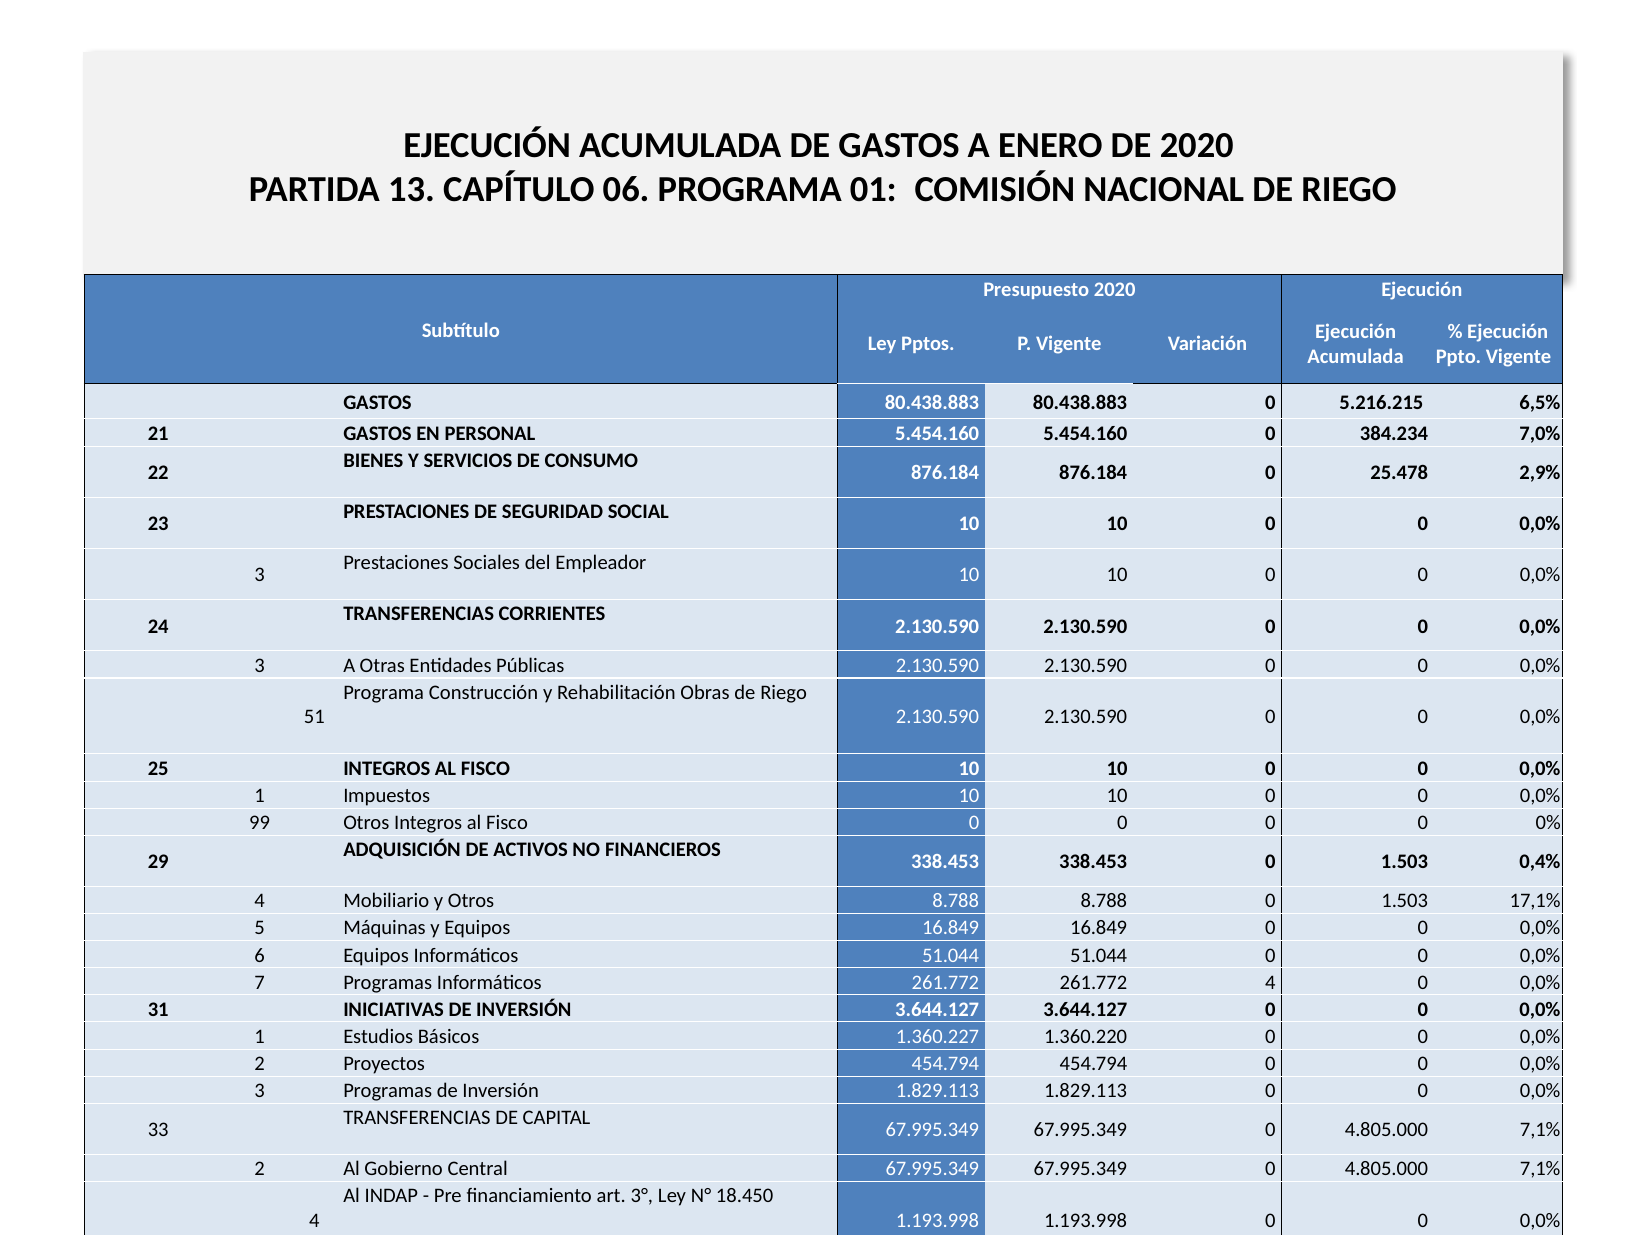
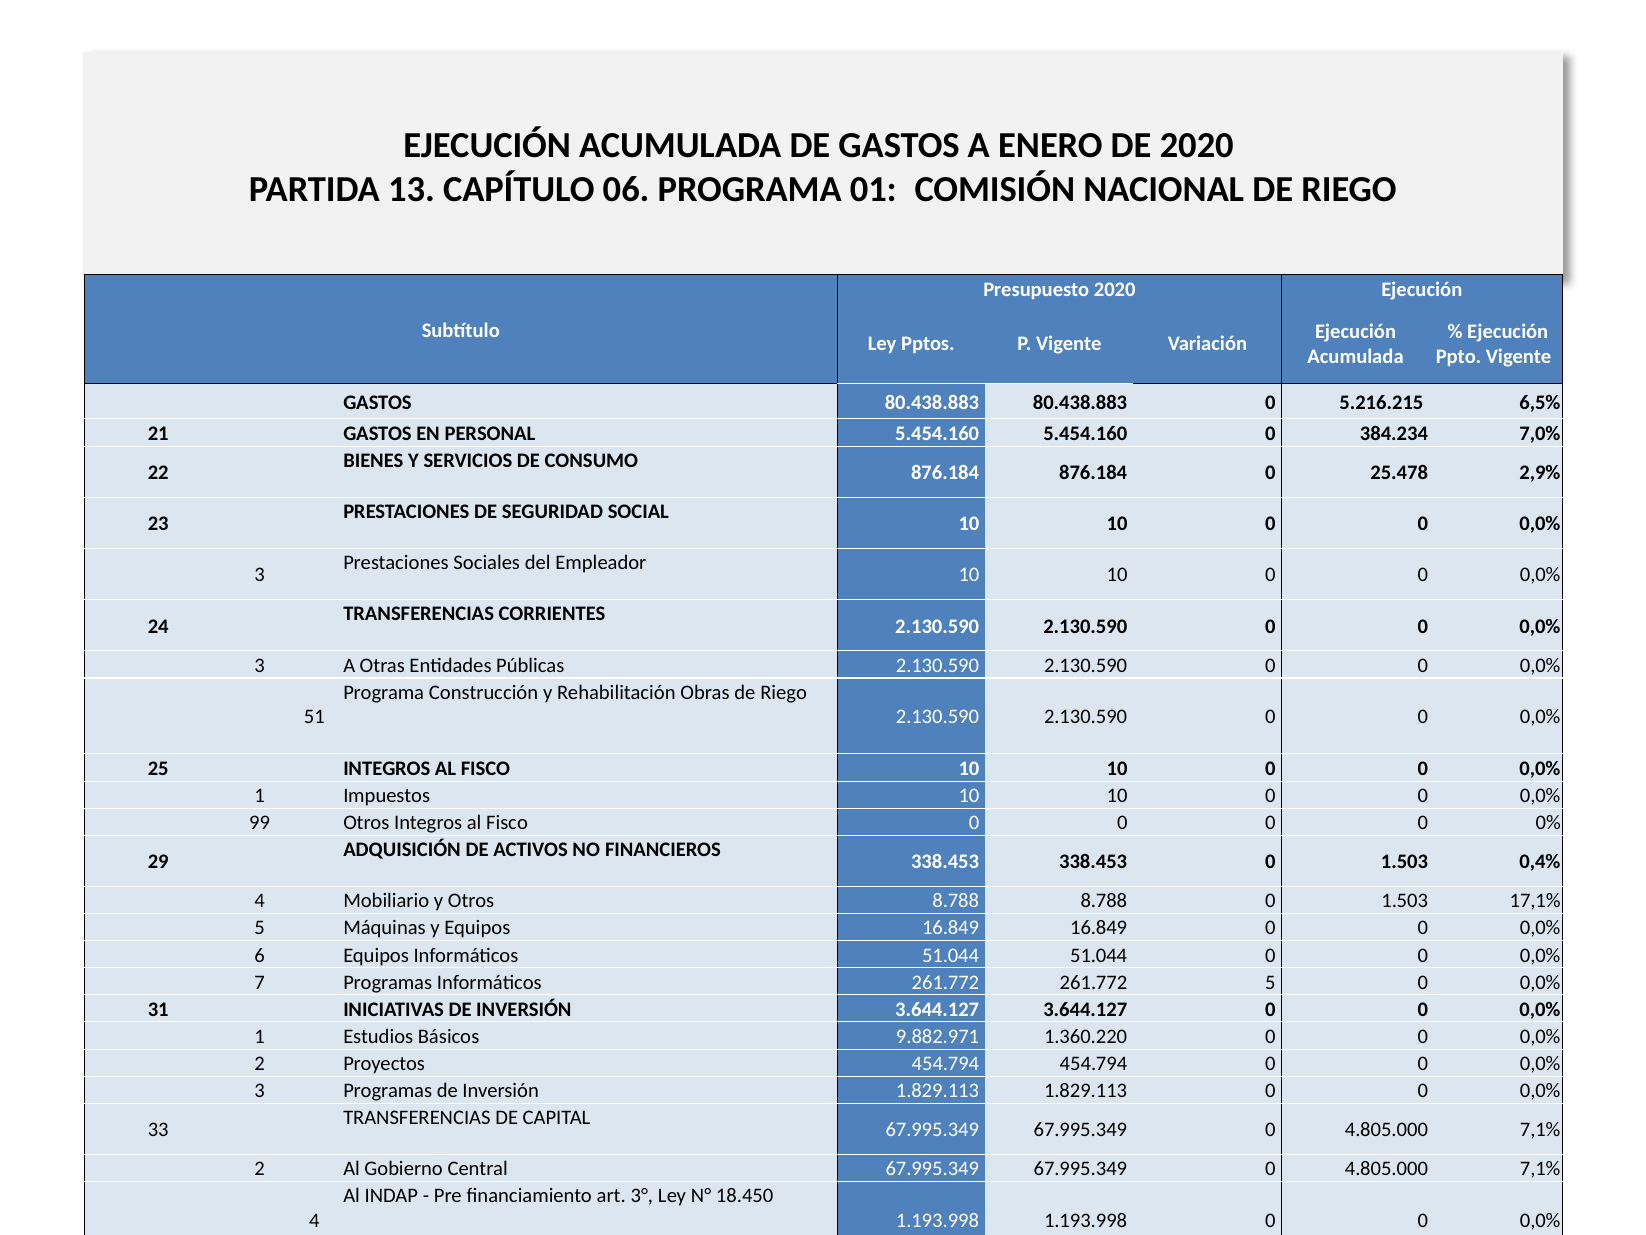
261.772 4: 4 -> 5 (1270, 982)
1.360.227: 1.360.227 -> 9.882.971 (938, 1036)
